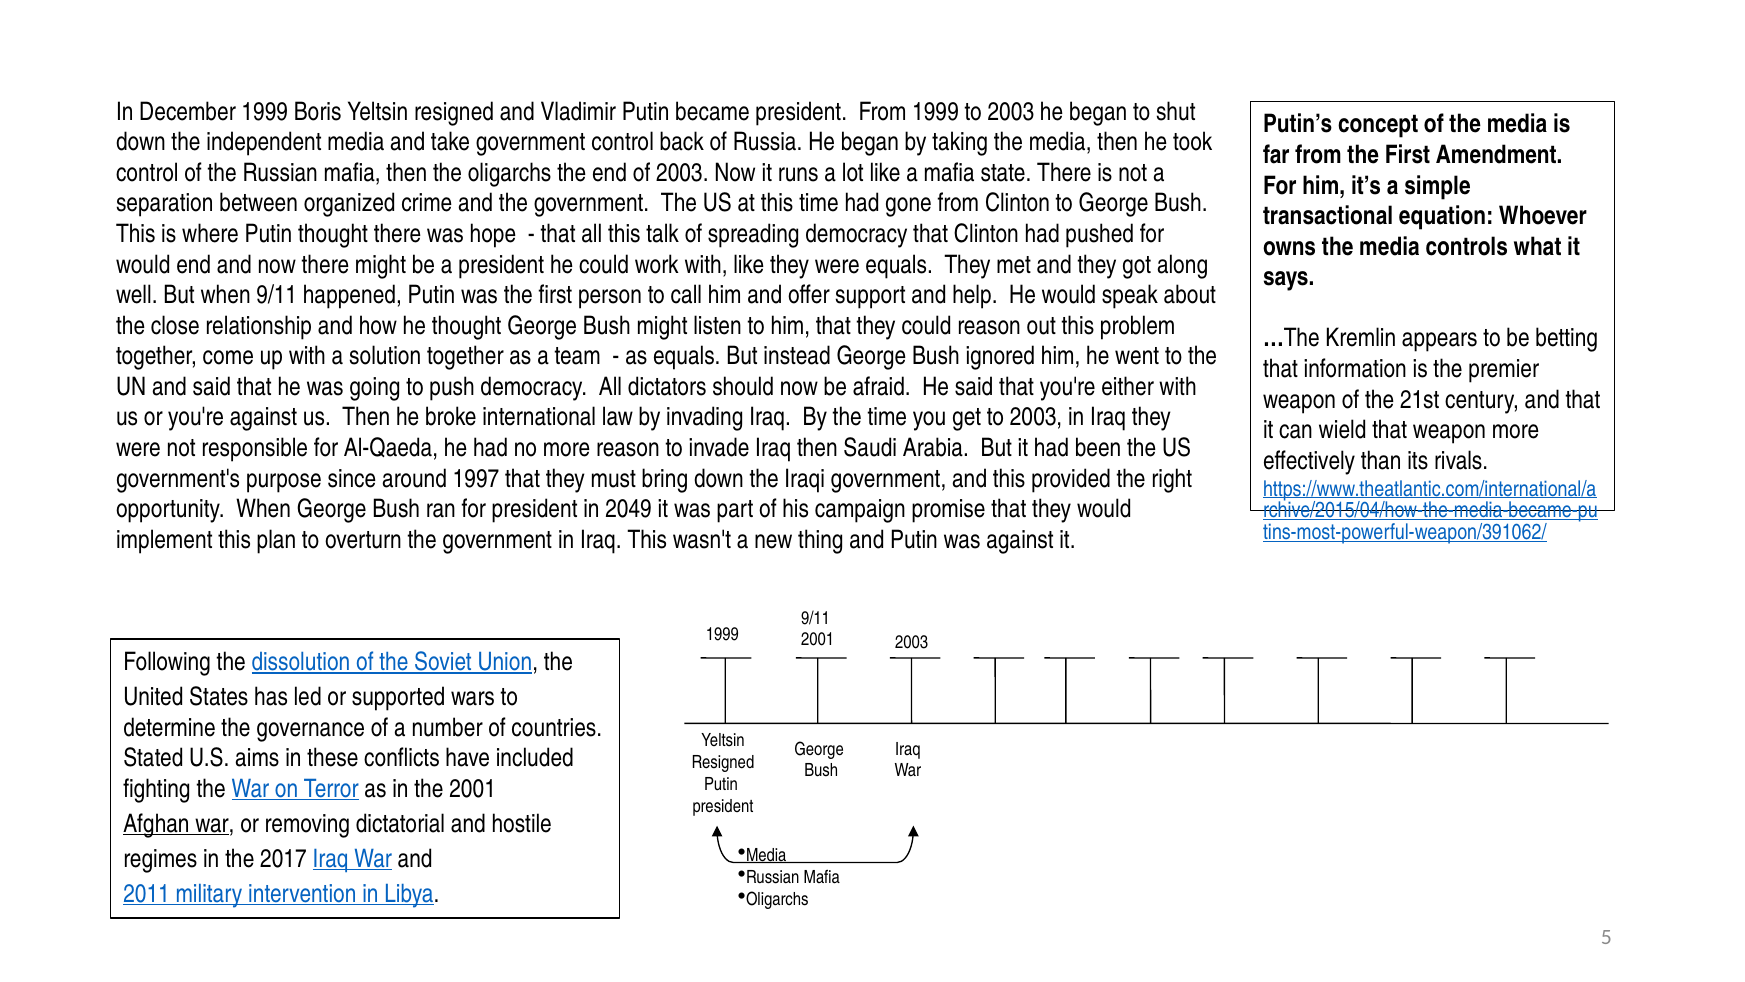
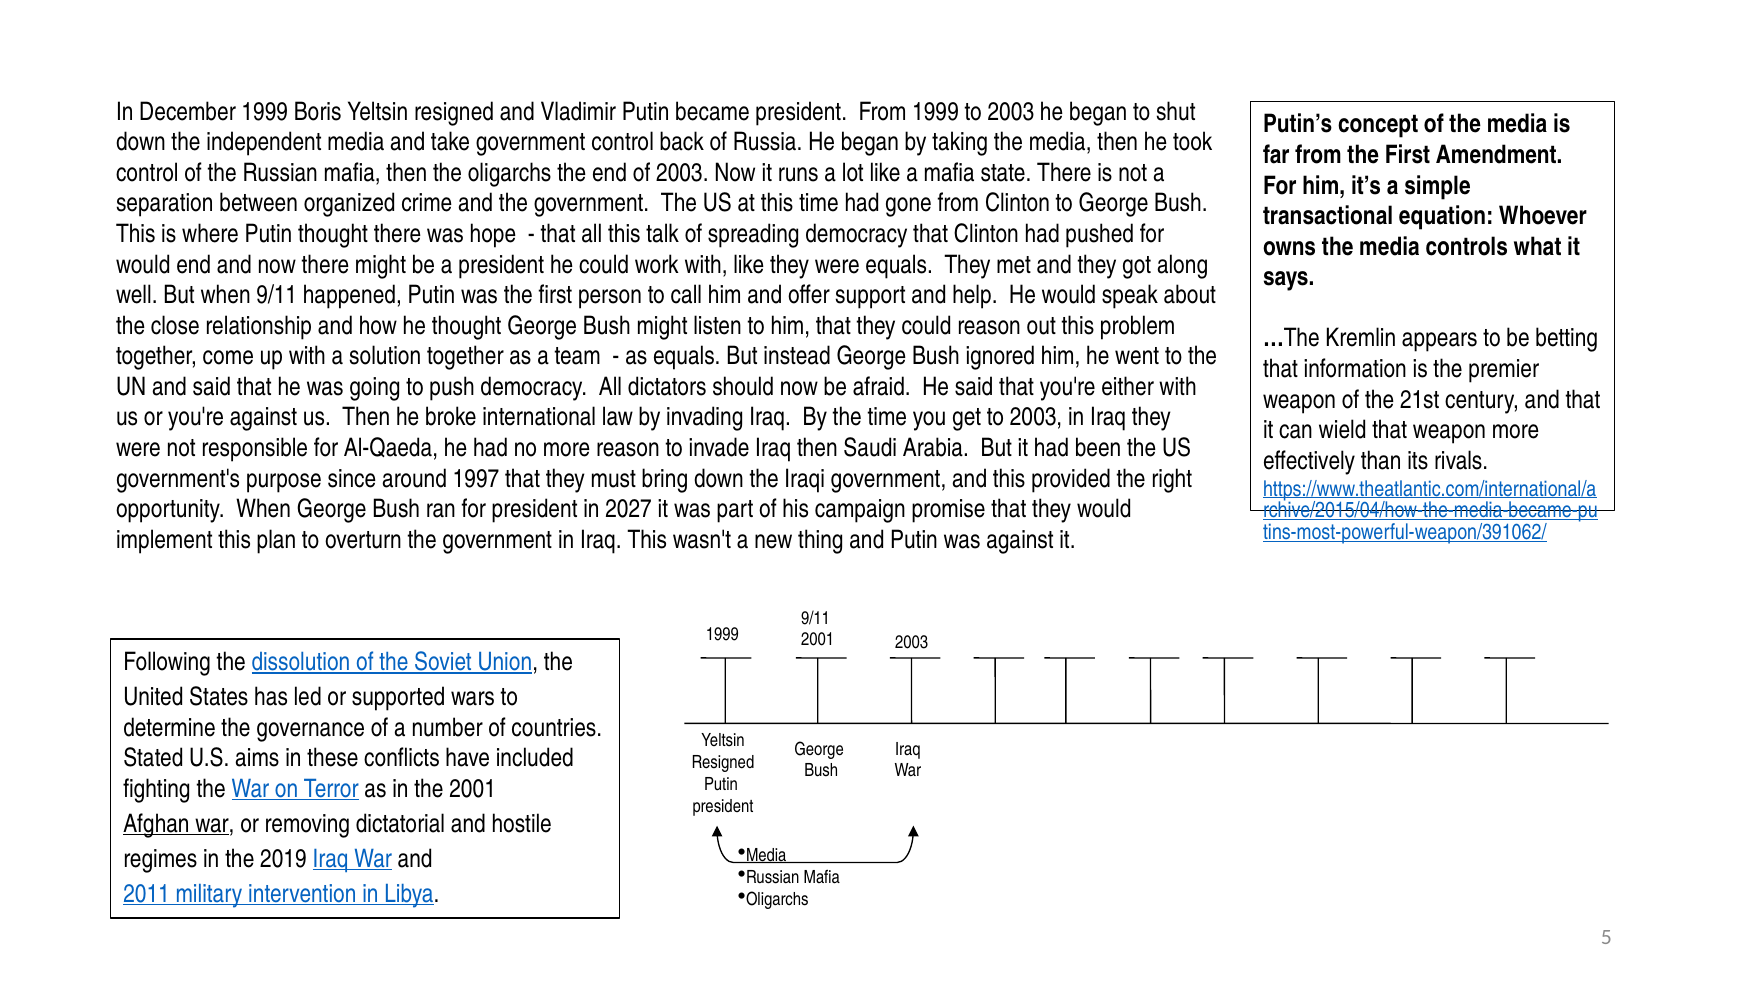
2049: 2049 -> 2027 (629, 509)
2017: 2017 -> 2019 (283, 859)
